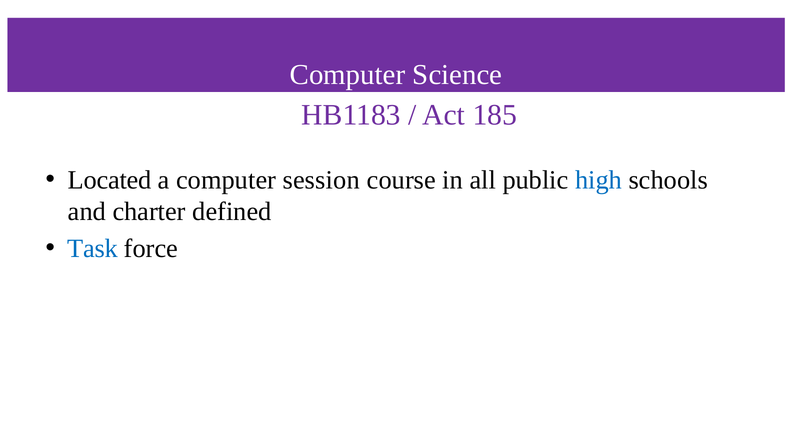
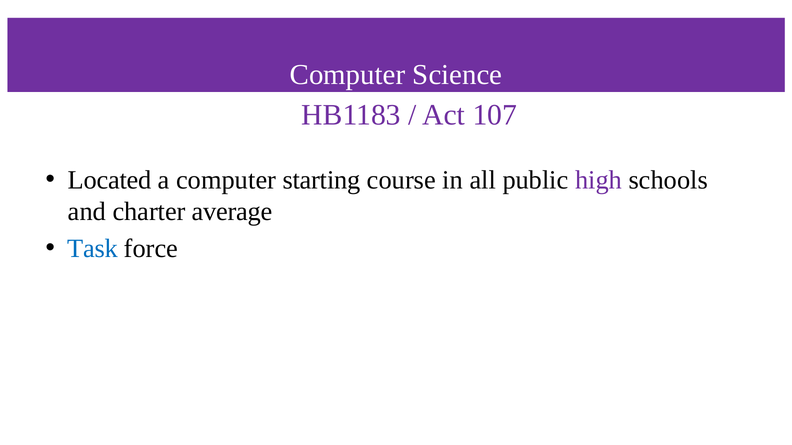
185: 185 -> 107 (495, 115)
session: session -> starting (322, 180)
high colour: blue -> purple (599, 180)
defined: defined -> average (232, 212)
